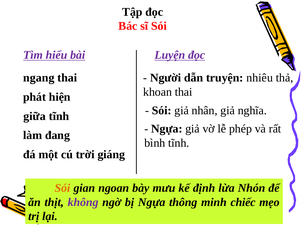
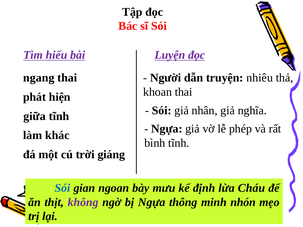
đang: đang -> khác (57, 135)
Sói colour: orange -> blue (62, 188)
Nhón: Nhón -> Cháu (251, 188)
chiếc: chiếc -> nhón (243, 202)
